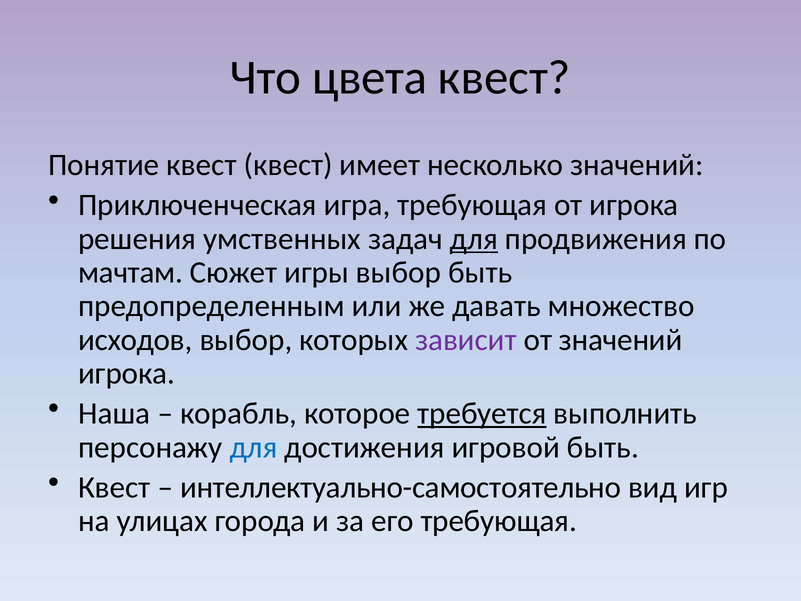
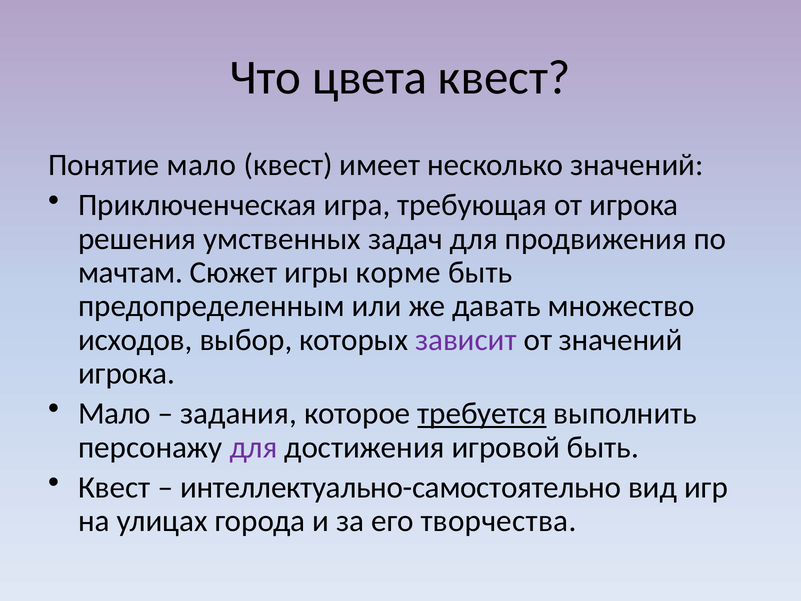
Понятие квест: квест -> мало (201, 165)
для underline: present -> none (474, 239)
игры выбор: выбор -> корме (398, 272)
Наша: Наша -> Мало (114, 413)
корабль: корабль -> задания (239, 413)
для colour: blue -> purple (254, 447)
его требующая: требующая -> творчества (498, 521)
